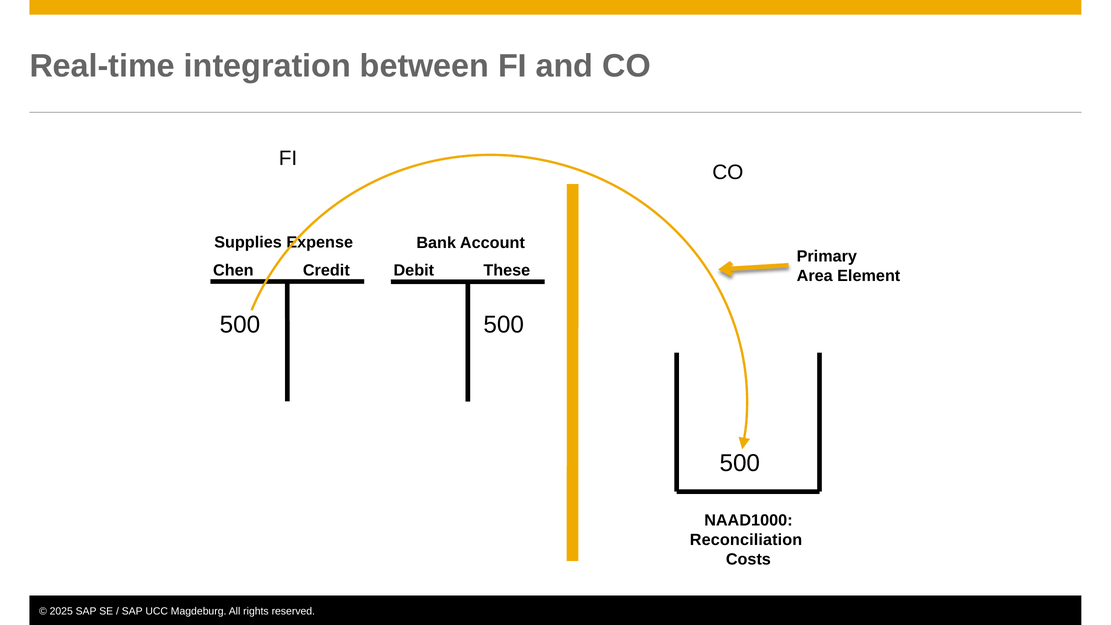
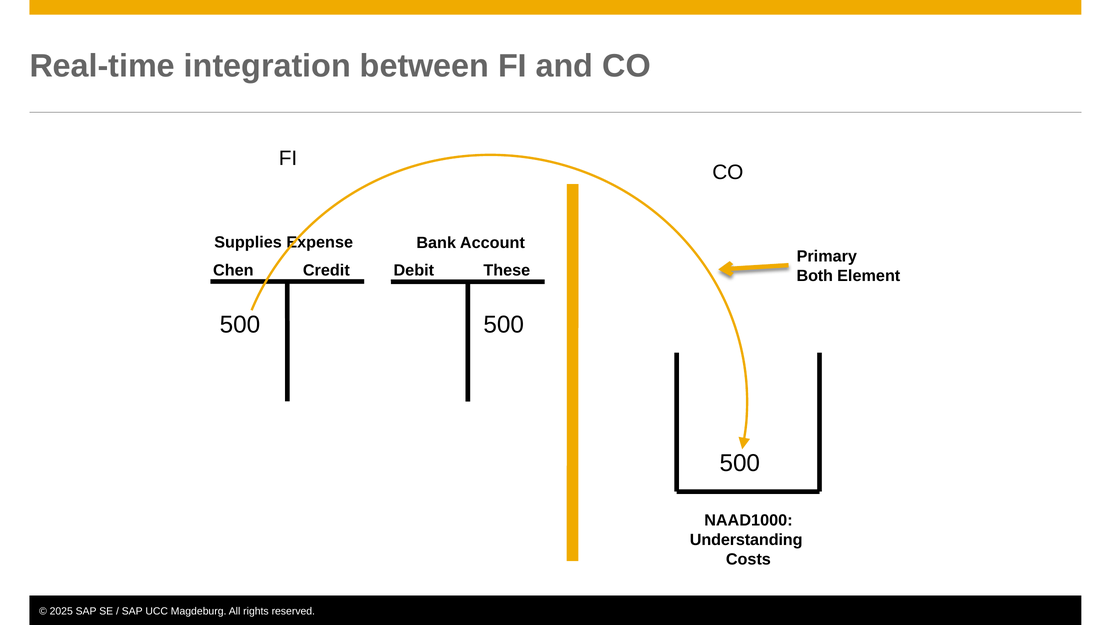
Area: Area -> Both (815, 276)
Reconciliation: Reconciliation -> Understanding (746, 540)
